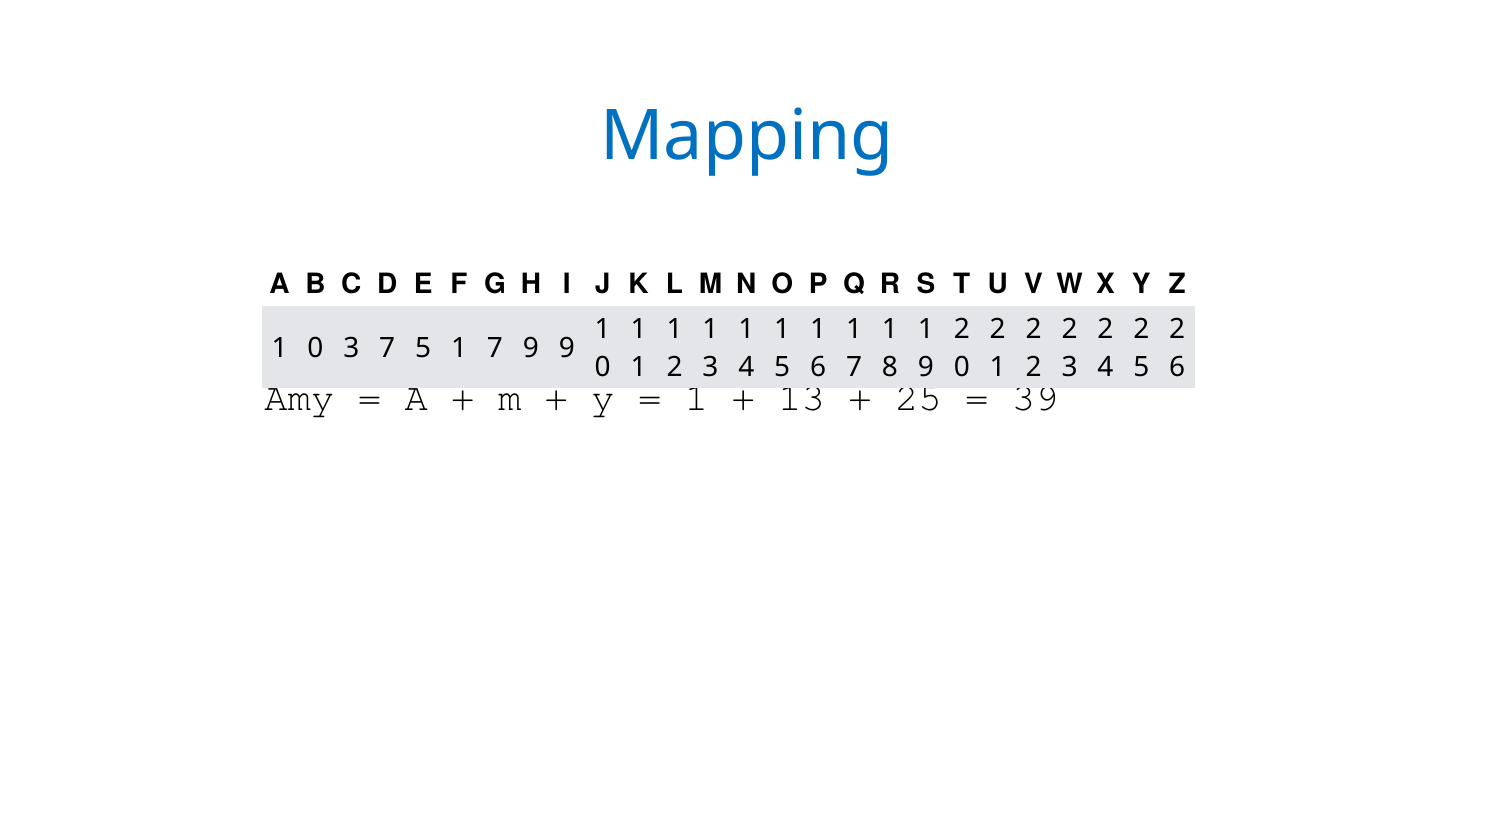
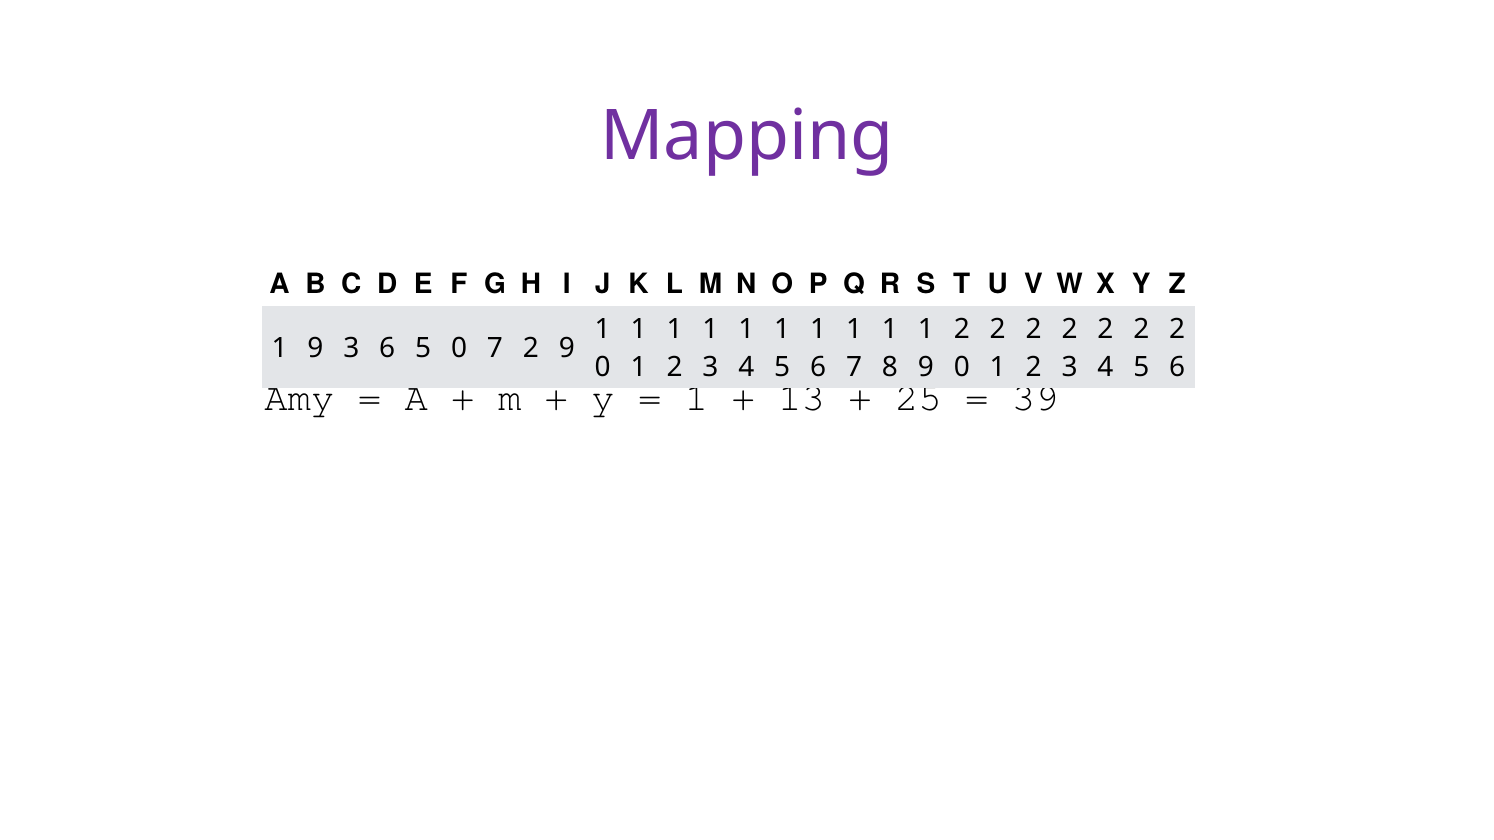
Mapping colour: blue -> purple (747, 136)
0: 0 -> 9 (315, 349)
3 7: 7 -> 6 (387, 349)
1: 1 -> 0 (459, 349)
7 9: 9 -> 2 (531, 349)
